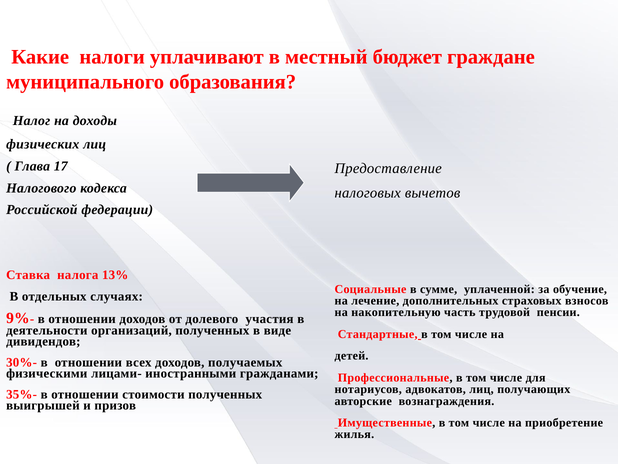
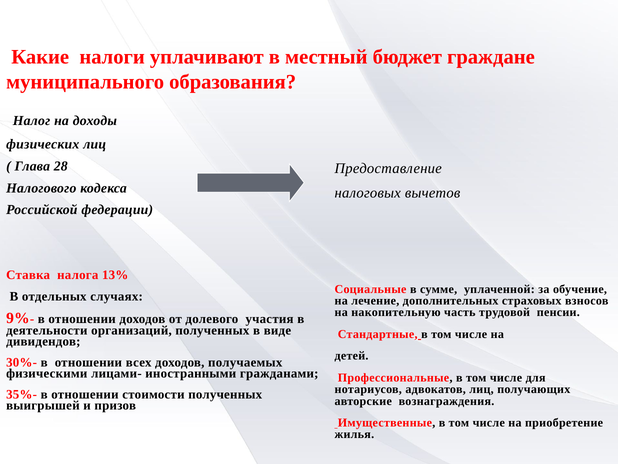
17: 17 -> 28 (61, 166)
